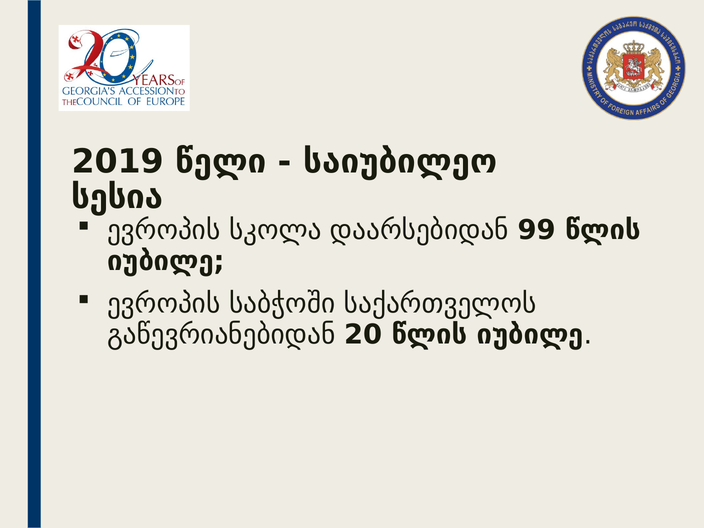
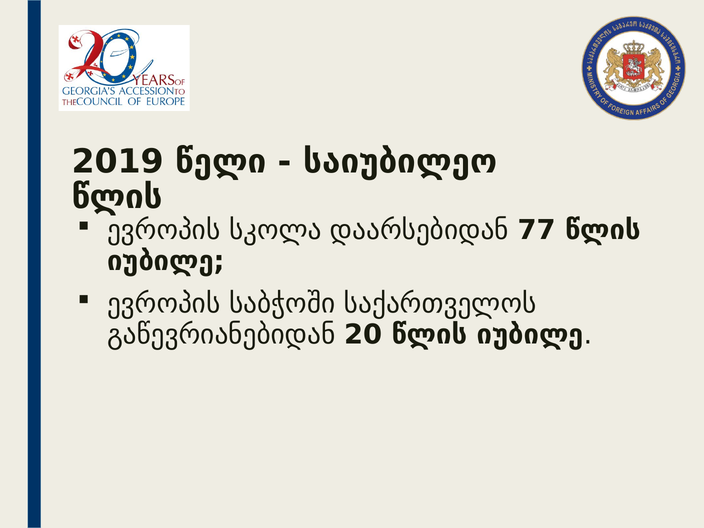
სესია: სესია -> წლის (117, 197)
99: 99 -> 77 (537, 230)
